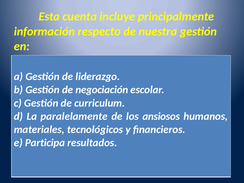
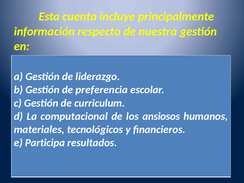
negociación: negociación -> preferencia (102, 90)
paralelamente: paralelamente -> computacional (74, 116)
